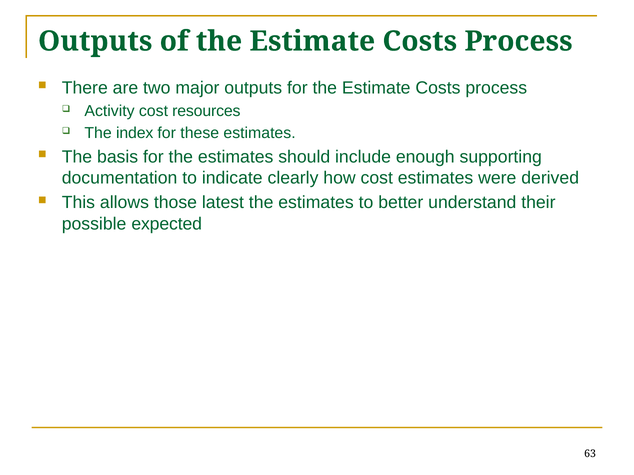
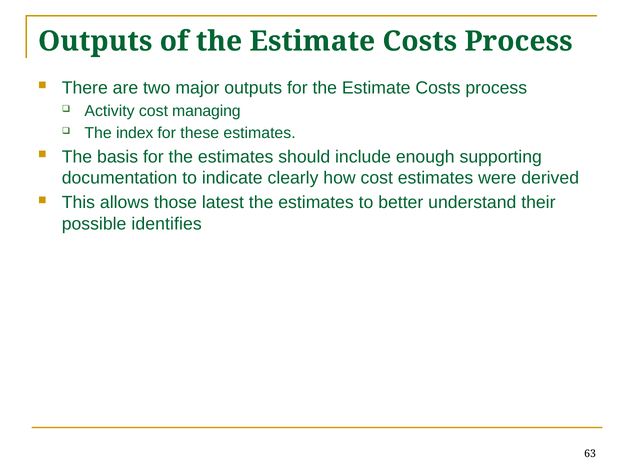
resources: resources -> managing (206, 111)
expected: expected -> identifies (167, 224)
